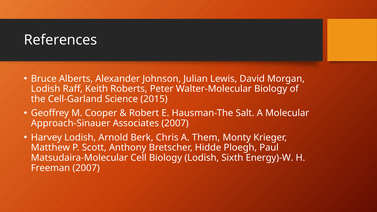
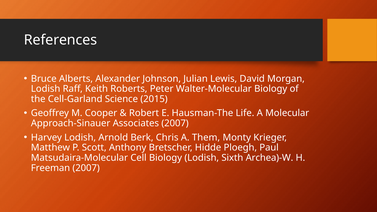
Salt: Salt -> Life (245, 113)
Energy)-W: Energy)-W -> Archea)-W (269, 158)
